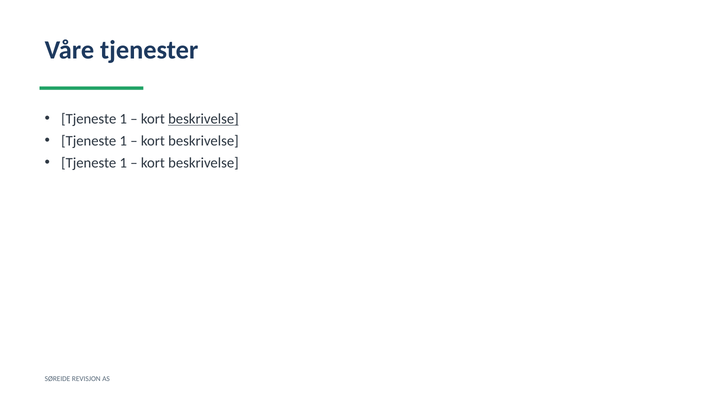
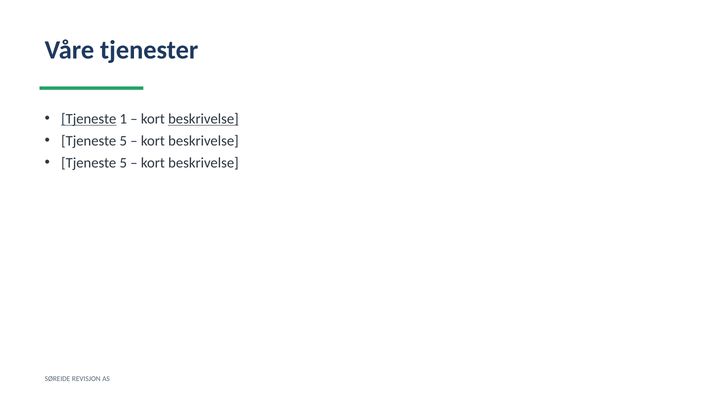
Tjeneste underline: none -> present (89, 119)
1: 1 -> 5 (123, 141)
1: 1 -> 5 (123, 163)
